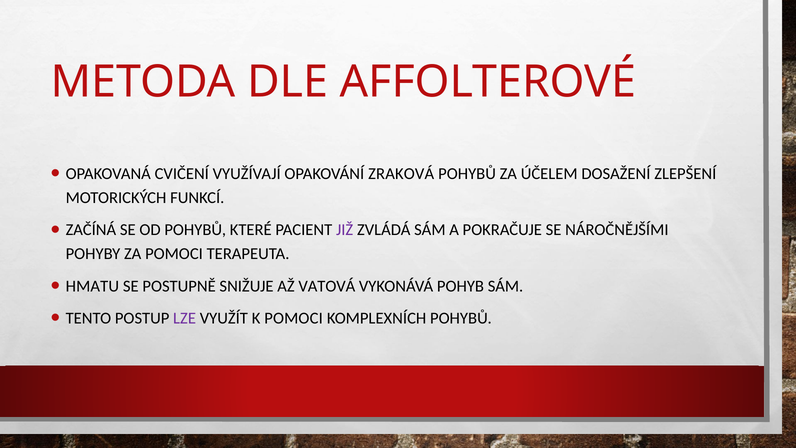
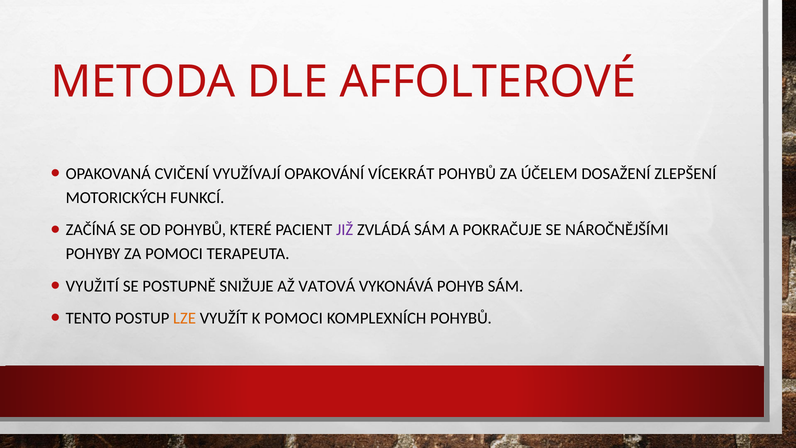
ZRAKOVÁ: ZRAKOVÁ -> VÍCEKRÁT (401, 174)
HMATU: HMATU -> VYUŽITÍ (92, 286)
LZE colour: purple -> orange (185, 318)
